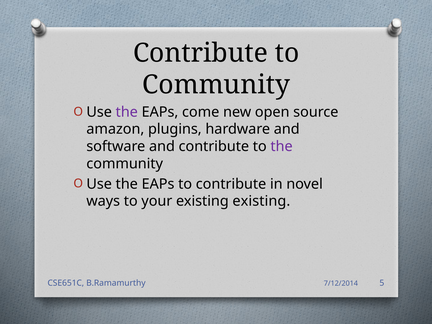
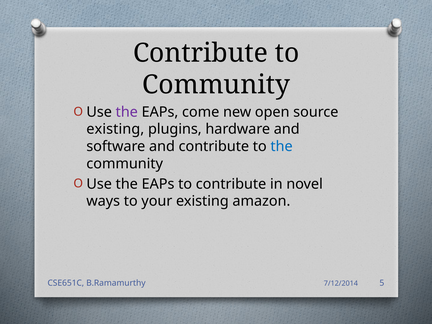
amazon: amazon -> existing (115, 129)
the colour: purple -> blue (282, 146)
existing existing: existing -> amazon (261, 201)
